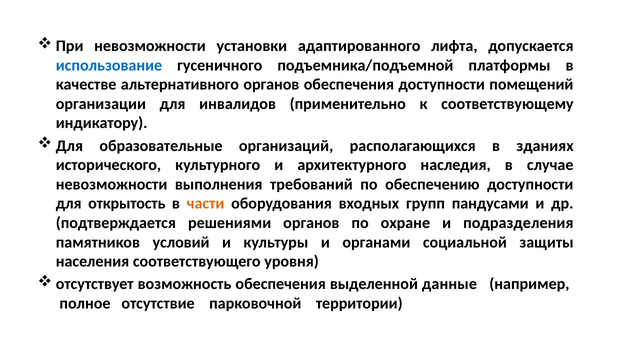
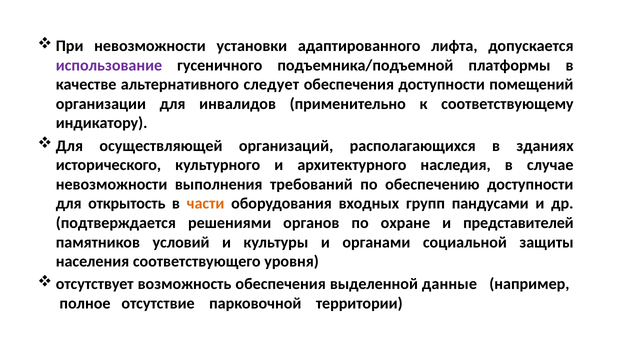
использование colour: blue -> purple (109, 65)
альтернативного органов: органов -> следует (271, 84)
образовательные: образовательные -> осуществляющей (161, 146)
подразделения: подразделения -> представителей (518, 223)
